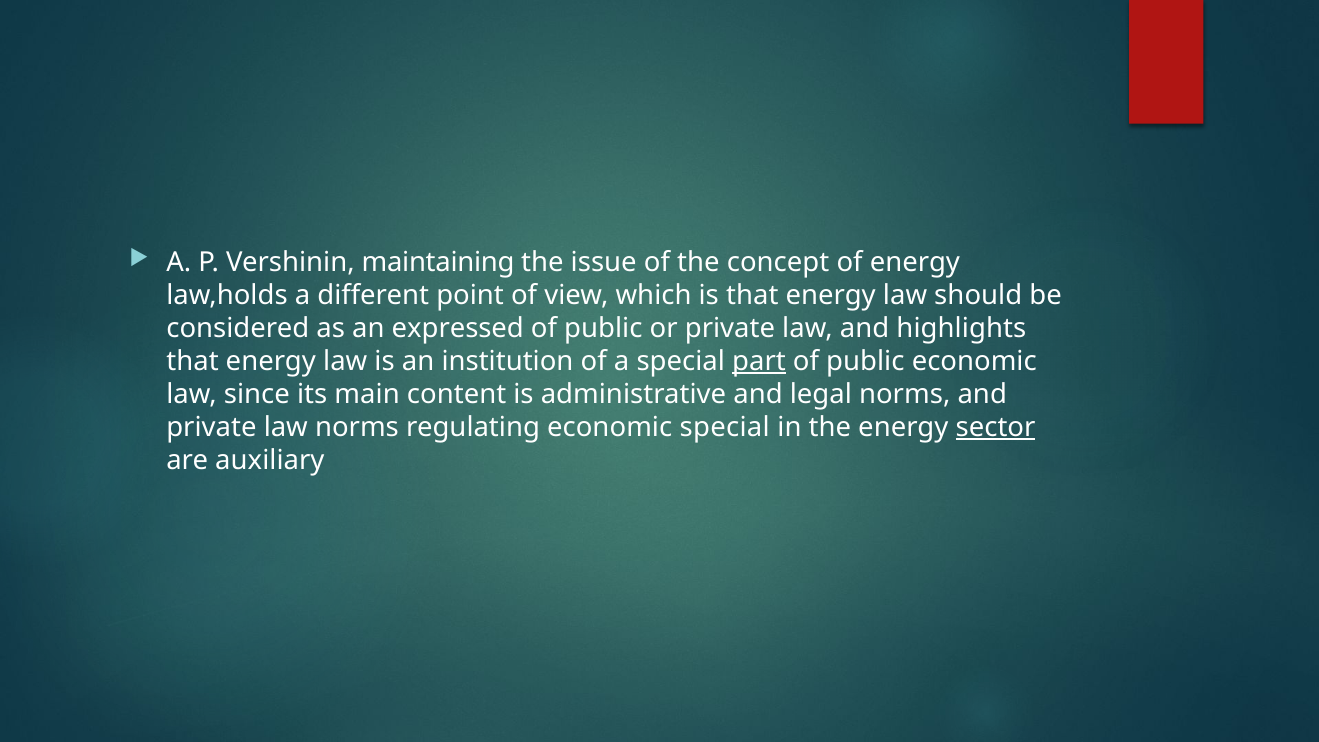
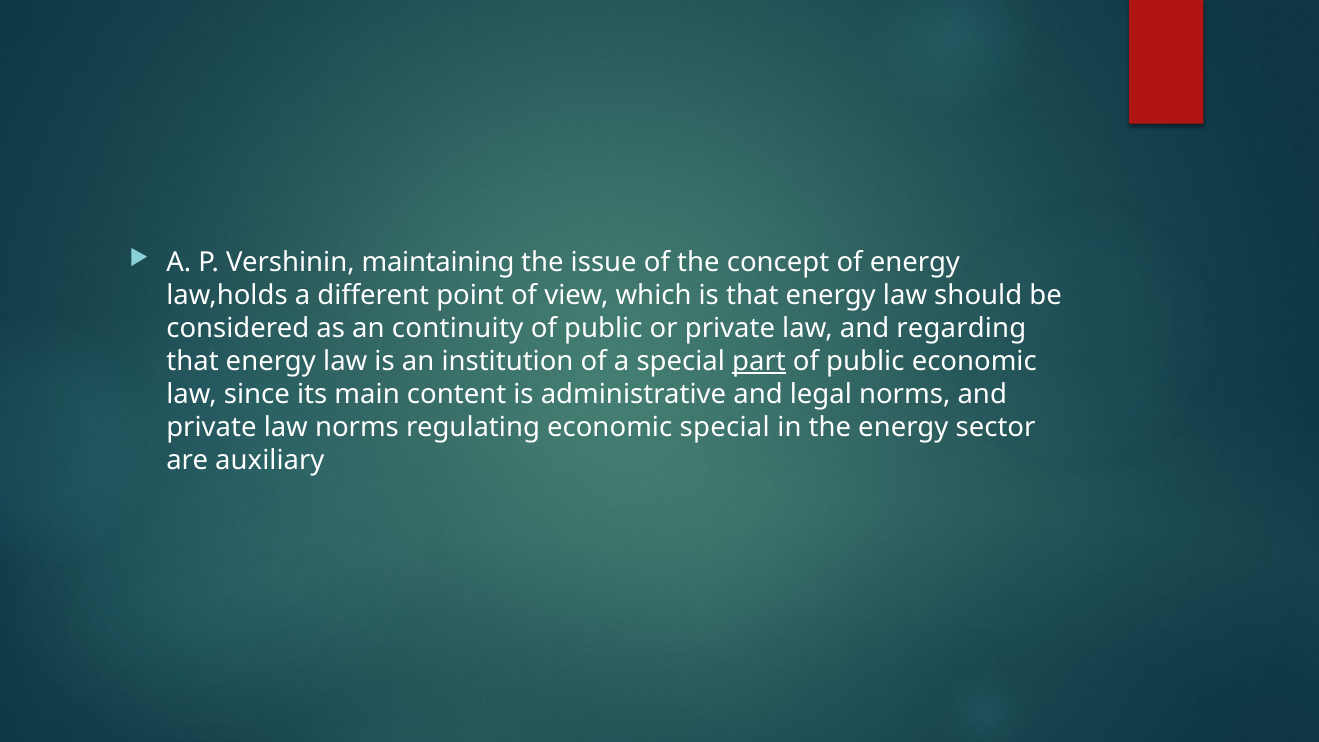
expressed: expressed -> continuity (458, 328)
highlights: highlights -> regarding (961, 328)
sector underline: present -> none (996, 427)
